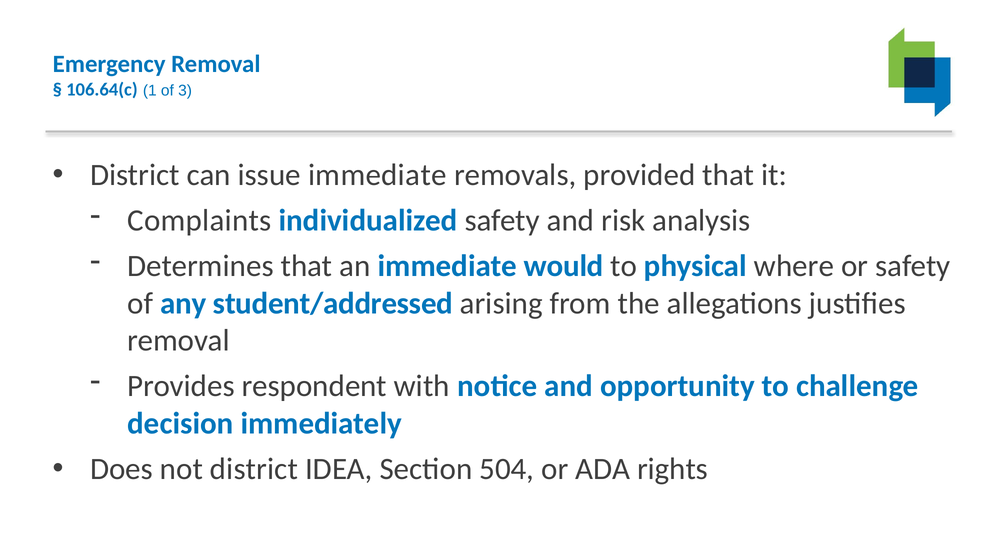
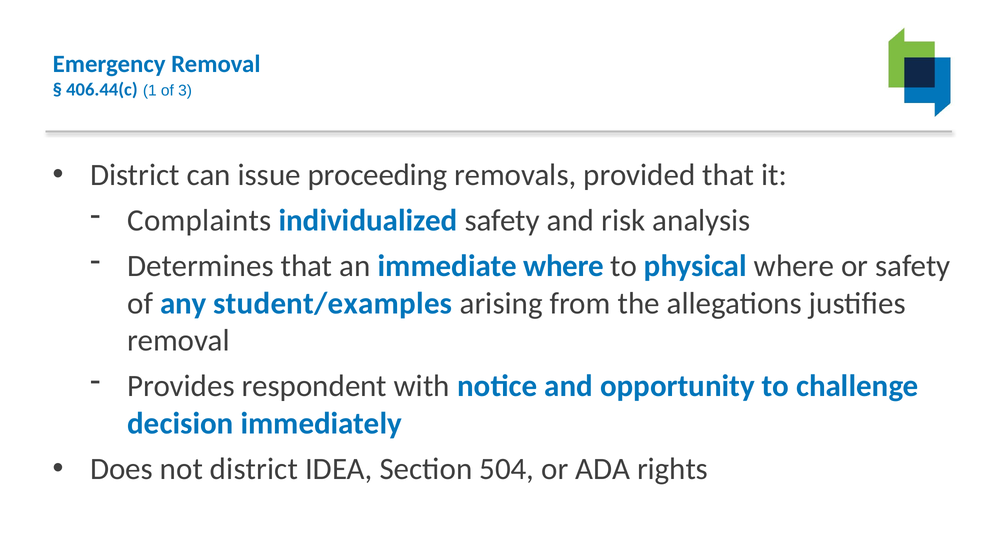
106.64(c: 106.64(c -> 406.44(c (102, 90)
issue immediate: immediate -> proceeding (378, 175)
immediate would: would -> where (564, 266)
student/addressed: student/addressed -> student/examples (333, 303)
